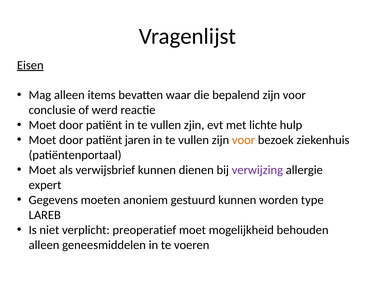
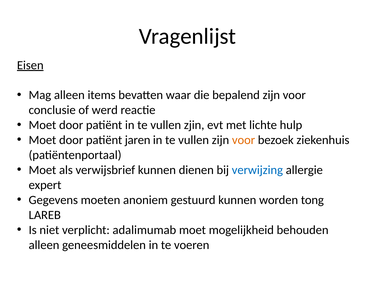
verwijzing colour: purple -> blue (257, 170)
type: type -> tong (312, 200)
preoperatief: preoperatief -> adalimumab (144, 230)
